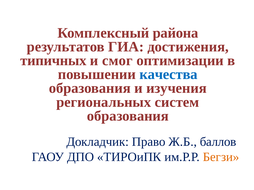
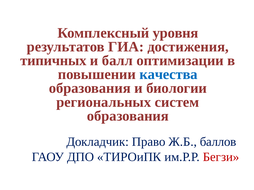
района: района -> уровня (176, 33)
смог: смог -> балл (117, 61)
изучения: изучения -> биологии (177, 88)
Бегзи colour: orange -> red (221, 157)
